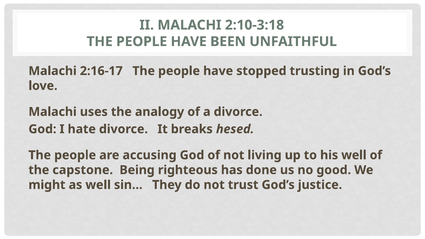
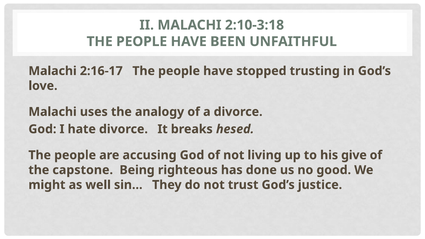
his well: well -> give (354, 155)
